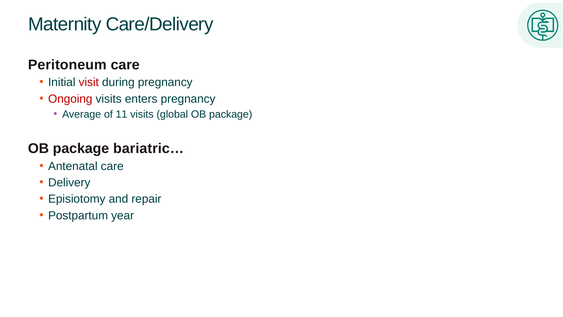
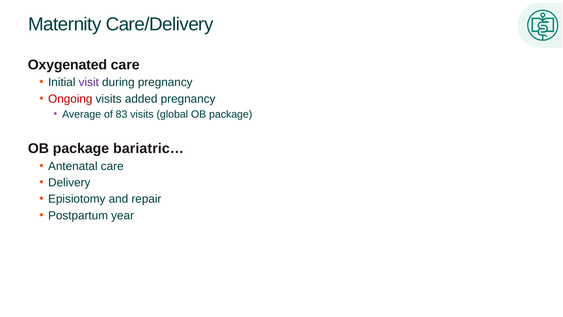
Peritoneum: Peritoneum -> Oxygenated (67, 65)
visit colour: red -> purple (89, 82)
enters: enters -> added (141, 99)
11: 11 -> 83 (122, 114)
